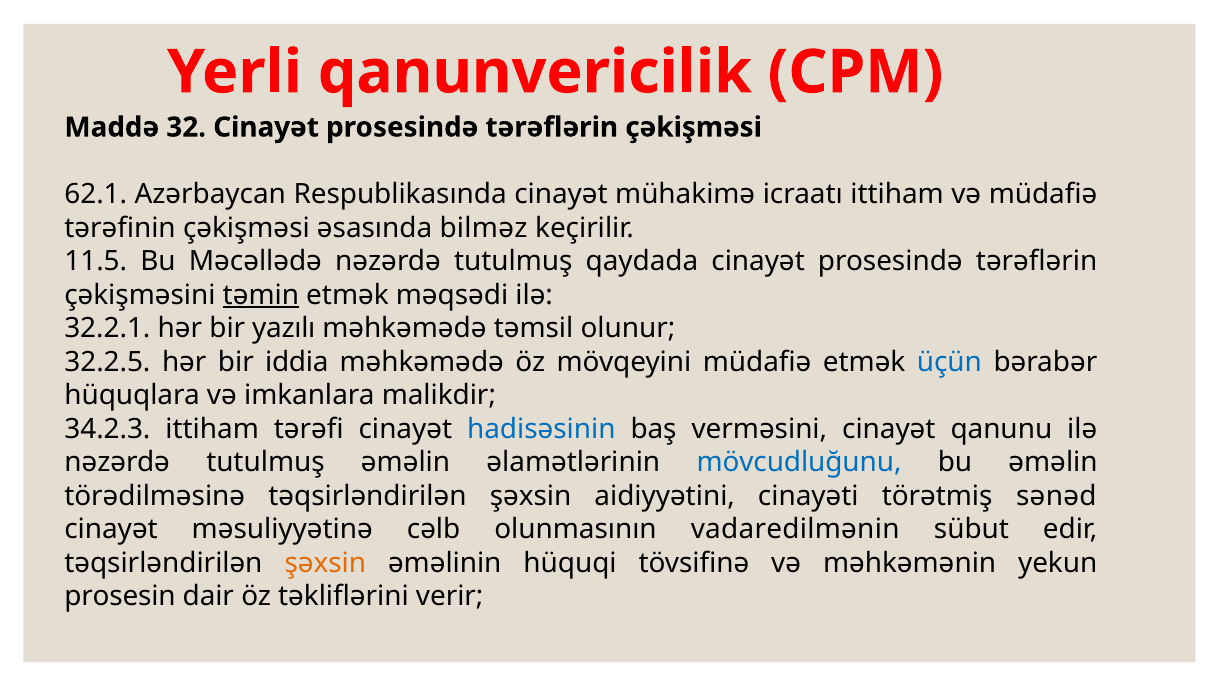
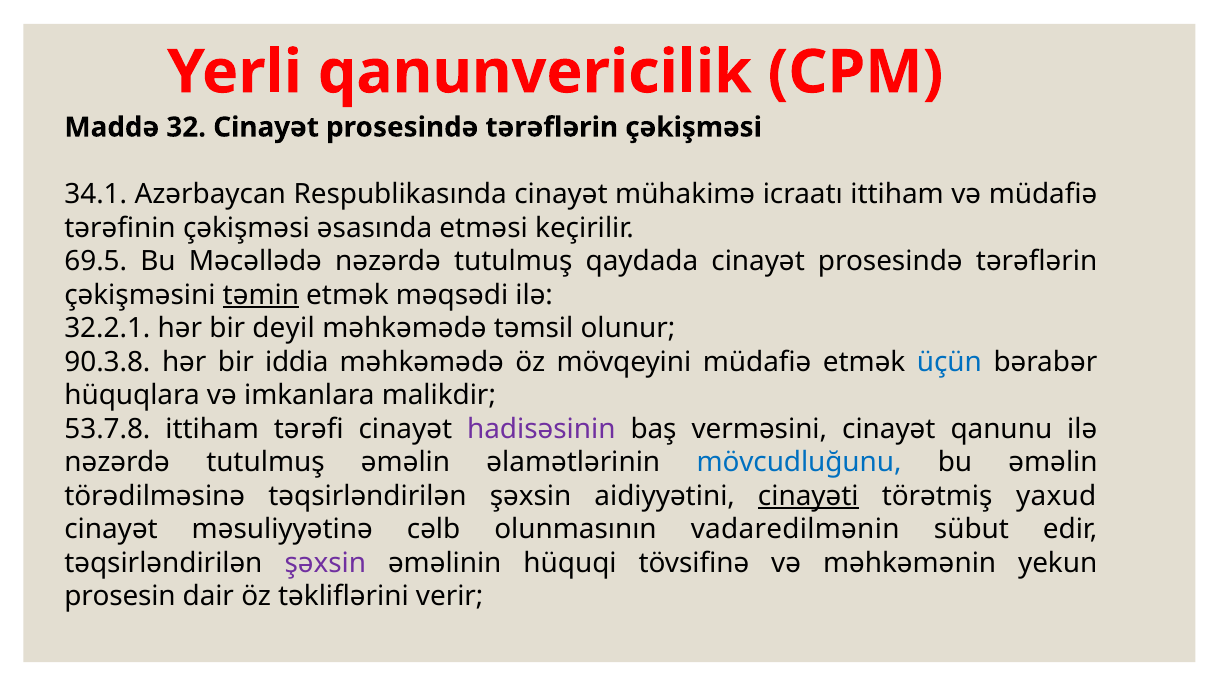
62.1: 62.1 -> 34.1 (96, 194)
bilməz: bilməz -> etməsi (484, 228)
11.5: 11.5 -> 69.5 (96, 261)
yazılı: yazılı -> deyil (284, 328)
32.2.5: 32.2.5 -> 90.3.8 (107, 362)
34.2.3: 34.2.3 -> 53.7.8 (107, 429)
hadisəsinin colour: blue -> purple (541, 429)
cinayəti underline: none -> present (808, 496)
sənəd: sənəd -> yaxud (1056, 496)
şəxsin colour: orange -> purple (325, 563)
